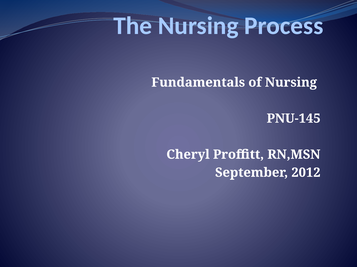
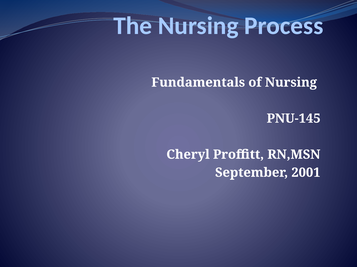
2012: 2012 -> 2001 (306, 173)
